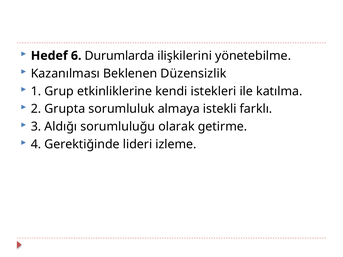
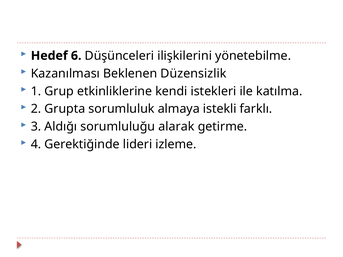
Durumlarda: Durumlarda -> Düşünceleri (119, 56)
olarak: olarak -> alarak (176, 127)
